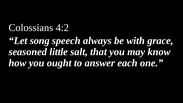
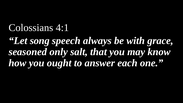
4:2: 4:2 -> 4:1 (62, 28)
little: little -> only (59, 52)
